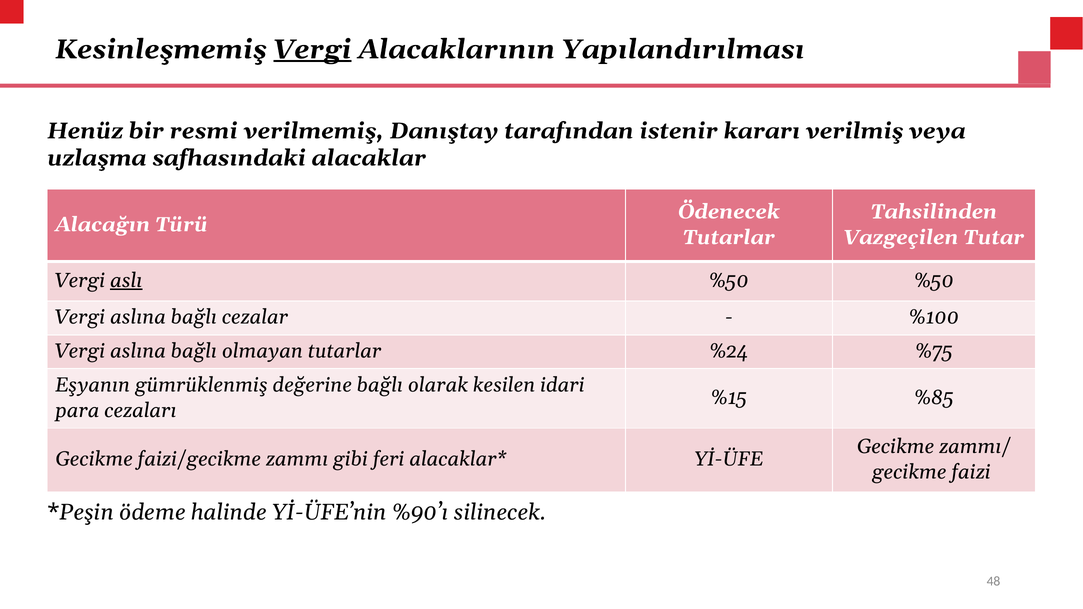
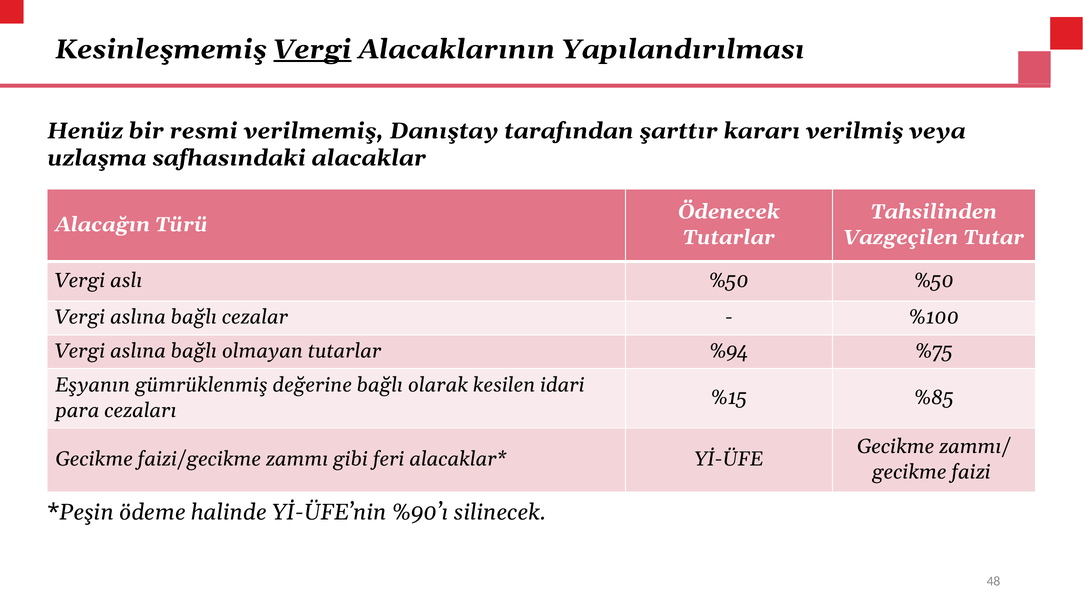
istenir: istenir -> şarttır (678, 131)
aslı underline: present -> none (126, 281)
%24: %24 -> %94 (729, 351)
